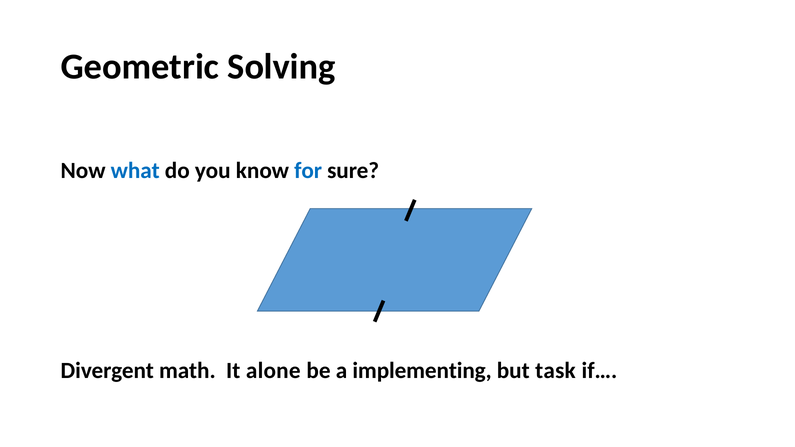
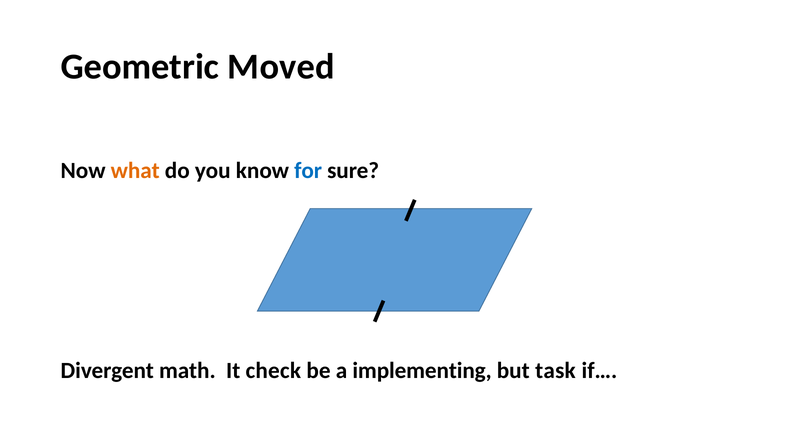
Solving: Solving -> Moved (281, 67)
what colour: blue -> orange (135, 171)
alone: alone -> check (273, 371)
